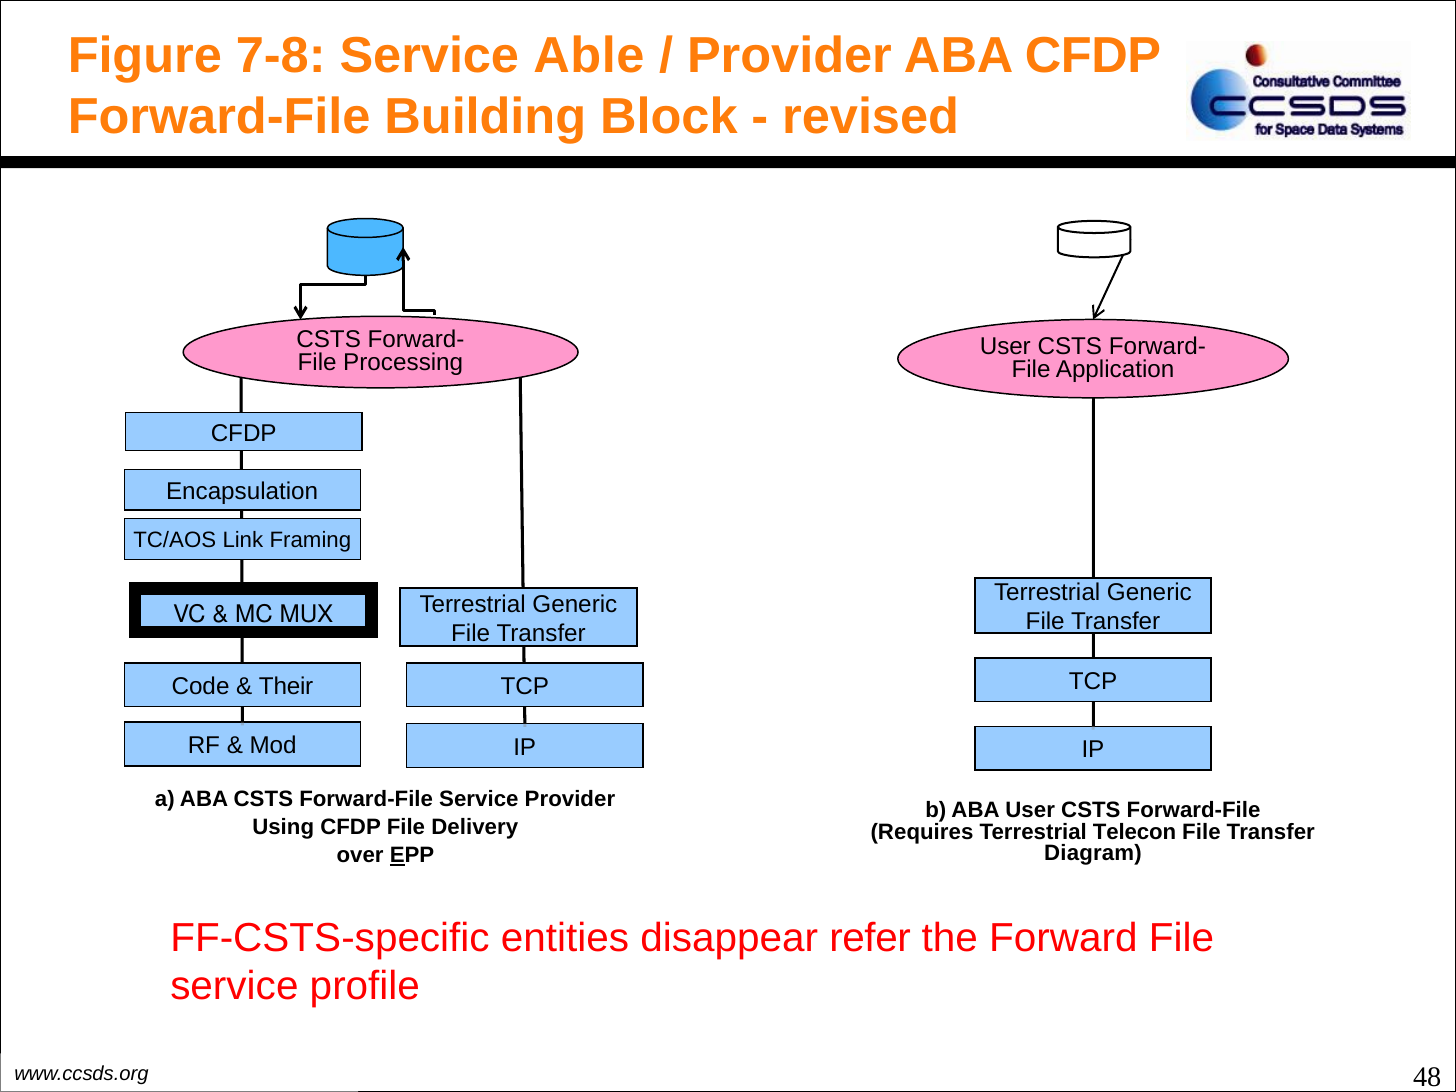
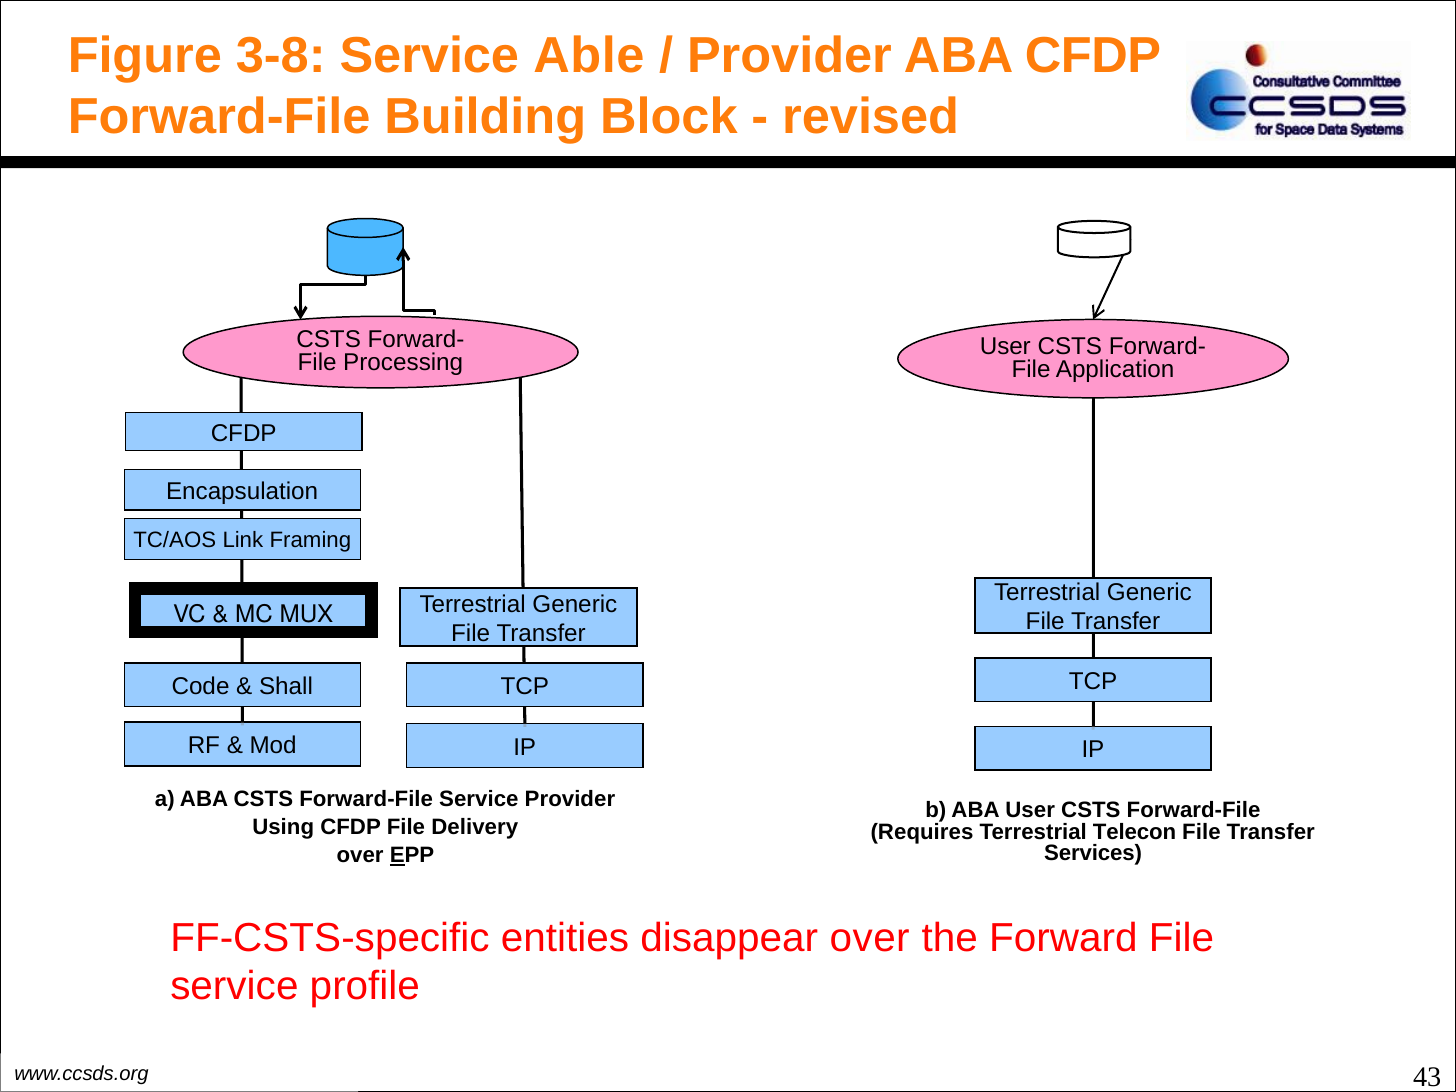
7-8: 7-8 -> 3-8 (281, 56)
Their: Their -> Shall (286, 686)
Diagram: Diagram -> Services (1093, 853)
disappear refer: refer -> over (870, 938)
48: 48 -> 43 (1427, 1077)
